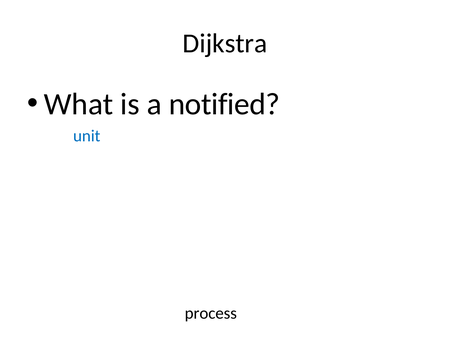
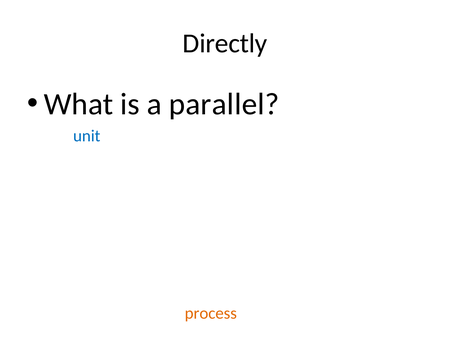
Dijkstra: Dijkstra -> Directly (225, 44)
notified: notified -> parallel (224, 104)
process colour: black -> orange (211, 314)
